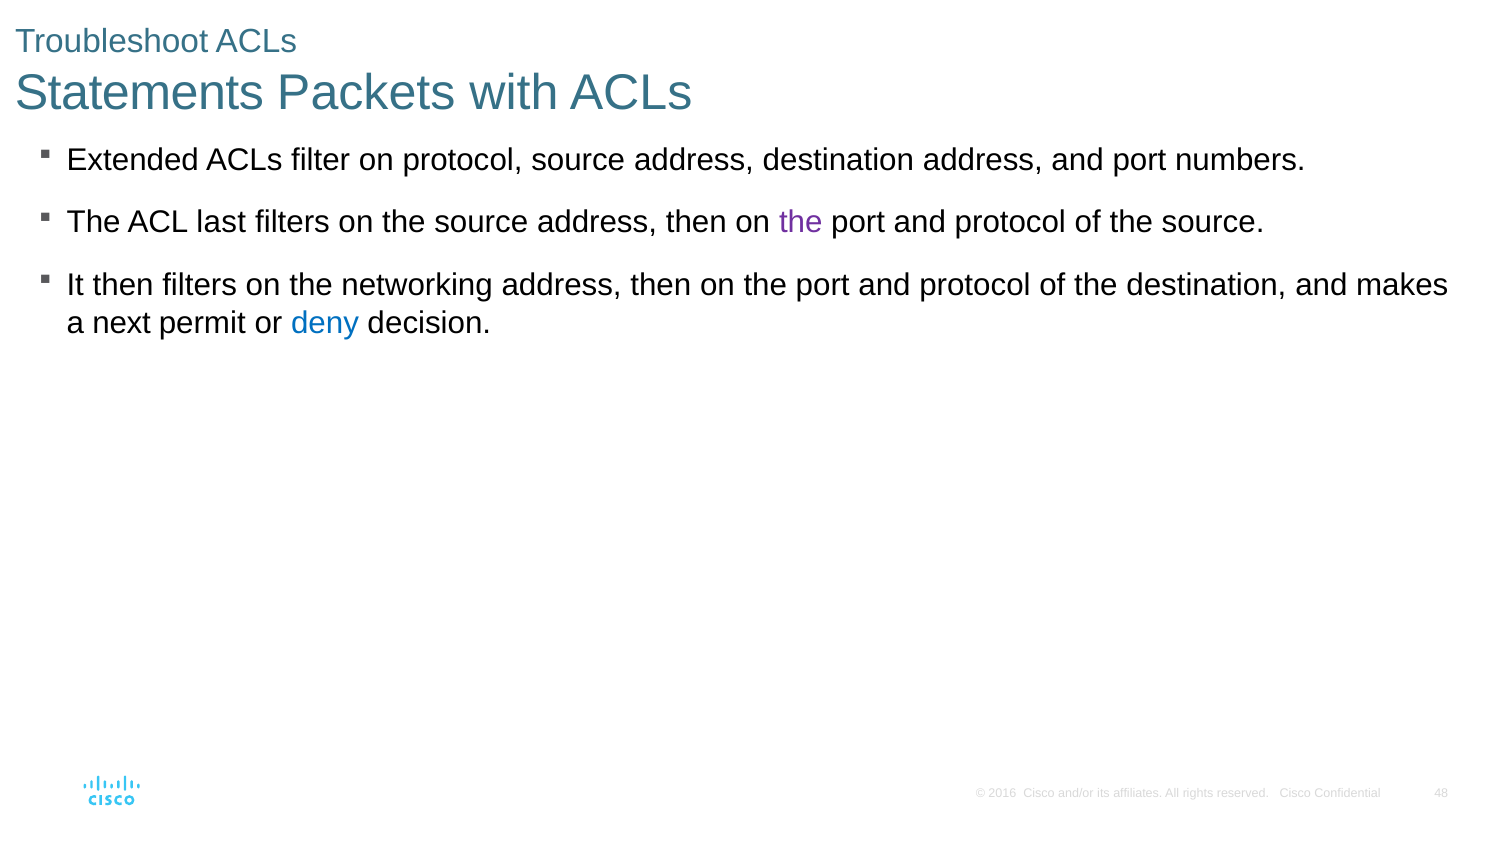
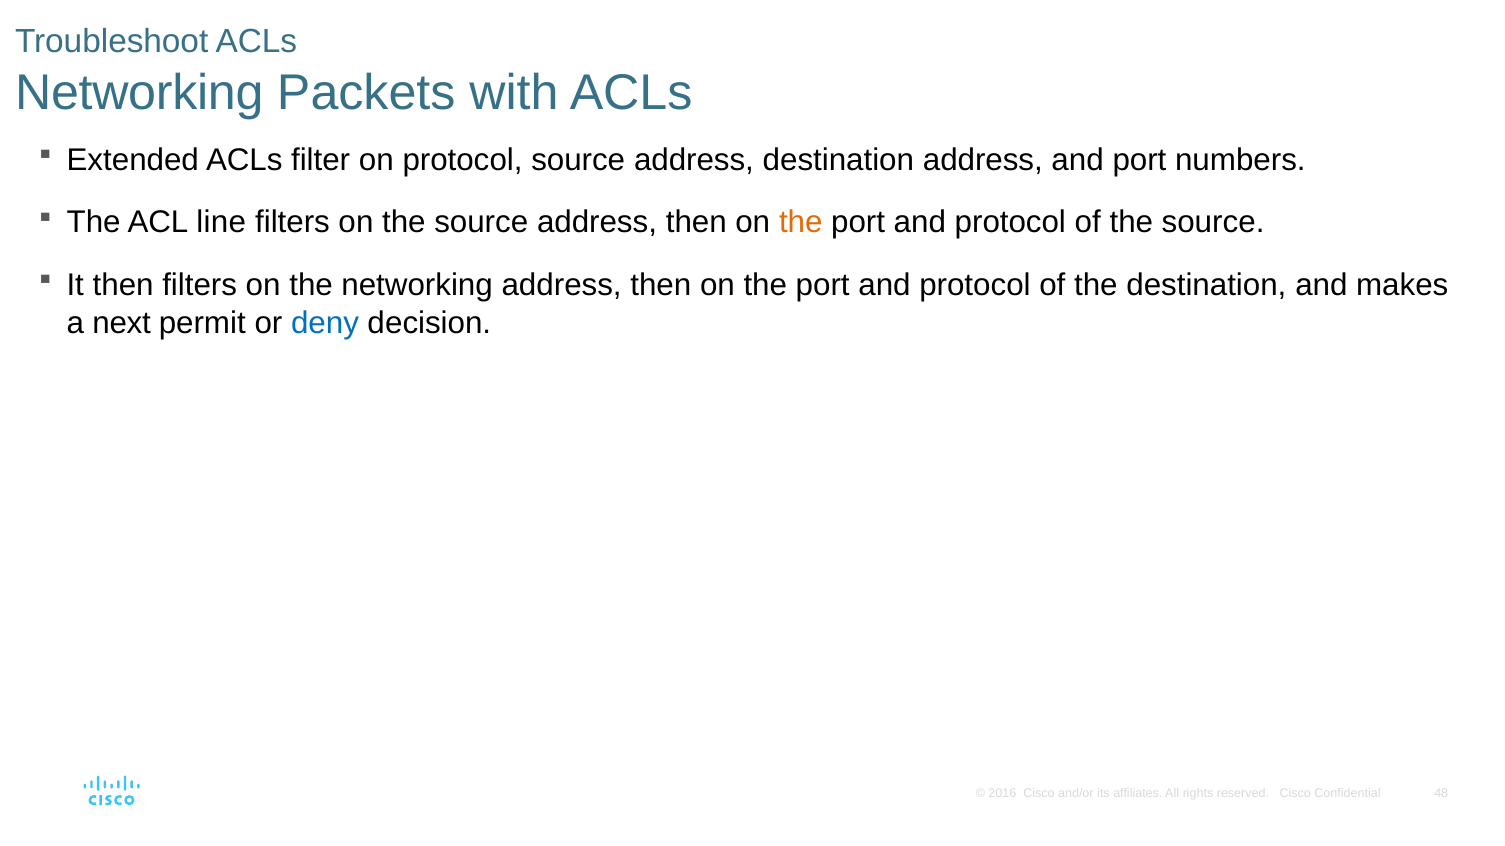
Statements: Statements -> Networking (139, 93)
last: last -> line (221, 223)
the colour: purple -> orange (801, 223)
